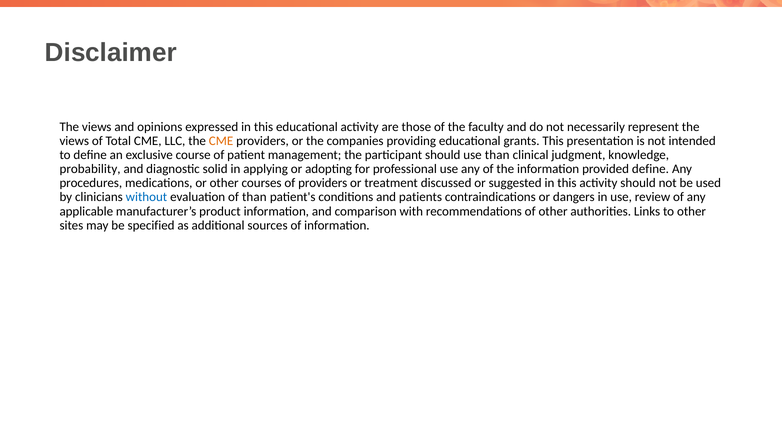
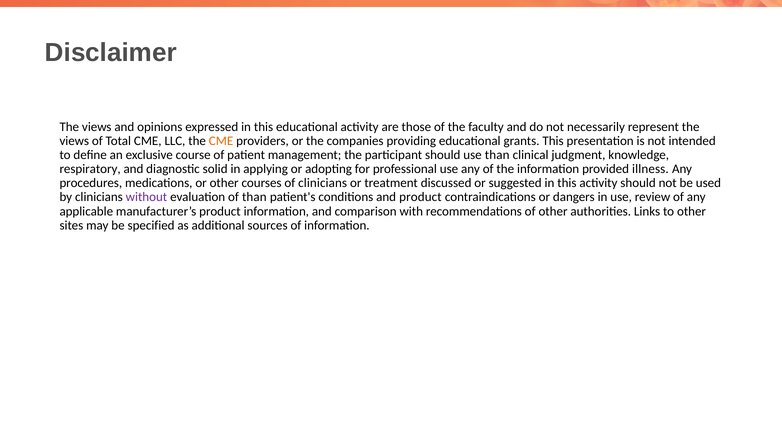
probability: probability -> respiratory (90, 169)
provided define: define -> illness (650, 169)
of providers: providers -> clinicians (323, 183)
without colour: blue -> purple (146, 197)
and patients: patients -> product (420, 197)
